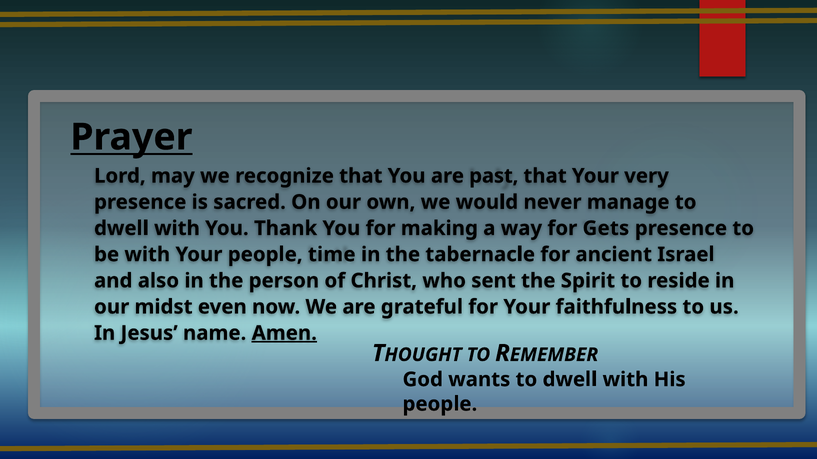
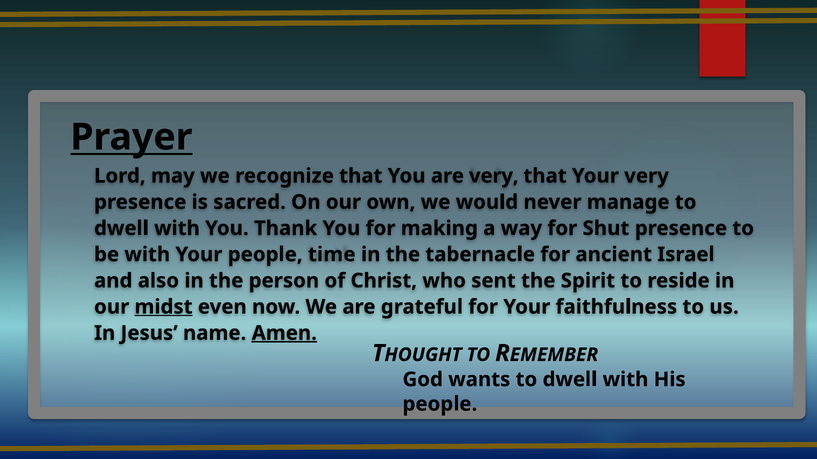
are past: past -> very (494, 176)
Gets: Gets -> Shut (606, 229)
midst underline: none -> present (164, 307)
